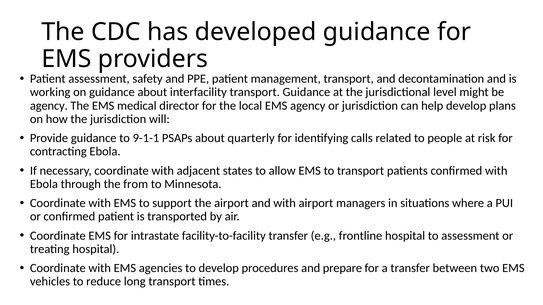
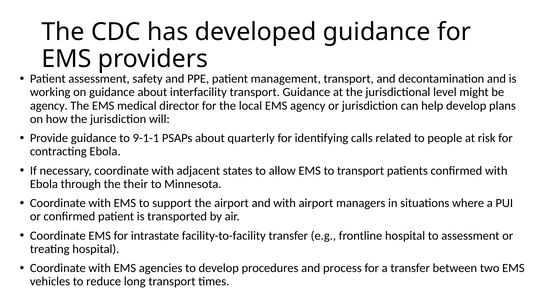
from: from -> their (136, 184)
prepare: prepare -> process (342, 268)
